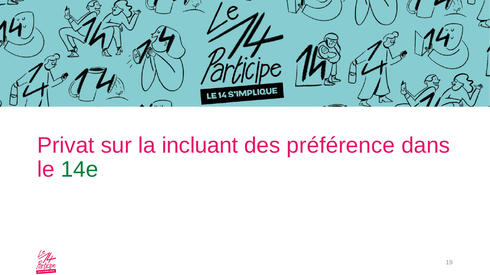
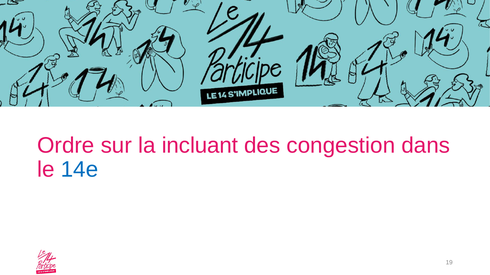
Privat: Privat -> Ordre (66, 146)
préférence: préférence -> congestion (341, 146)
14e colour: green -> blue (80, 170)
